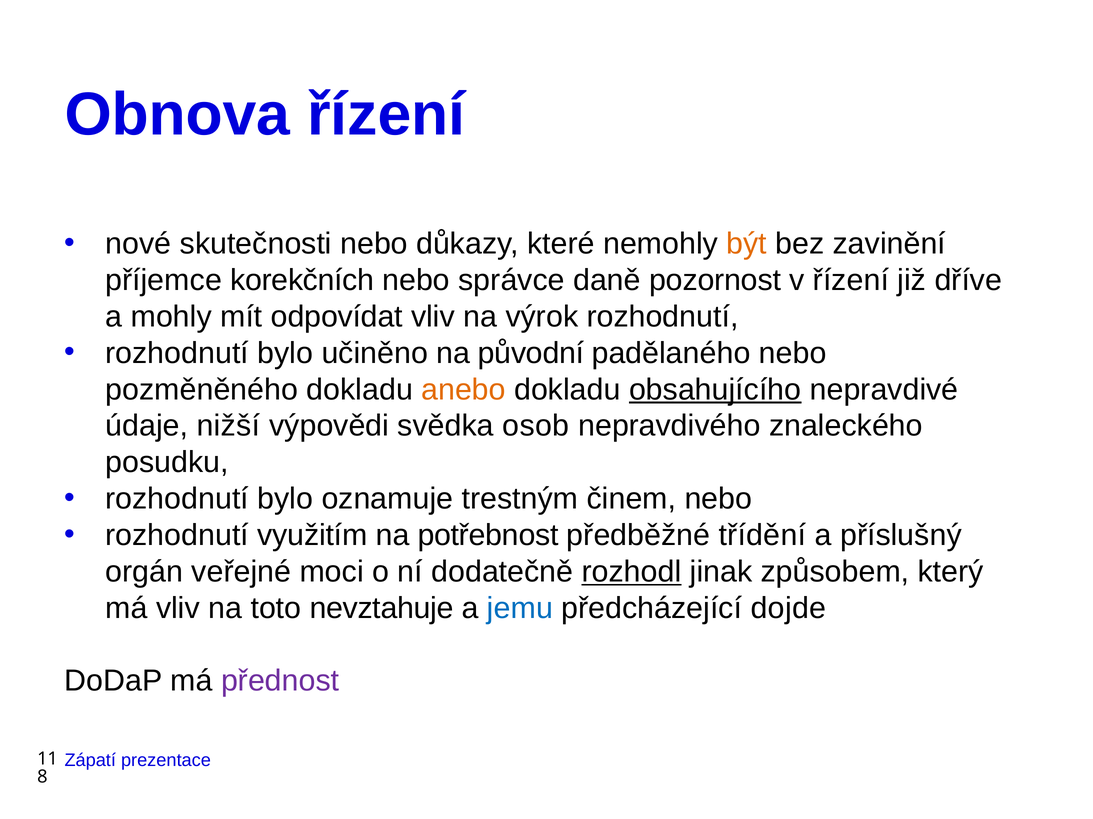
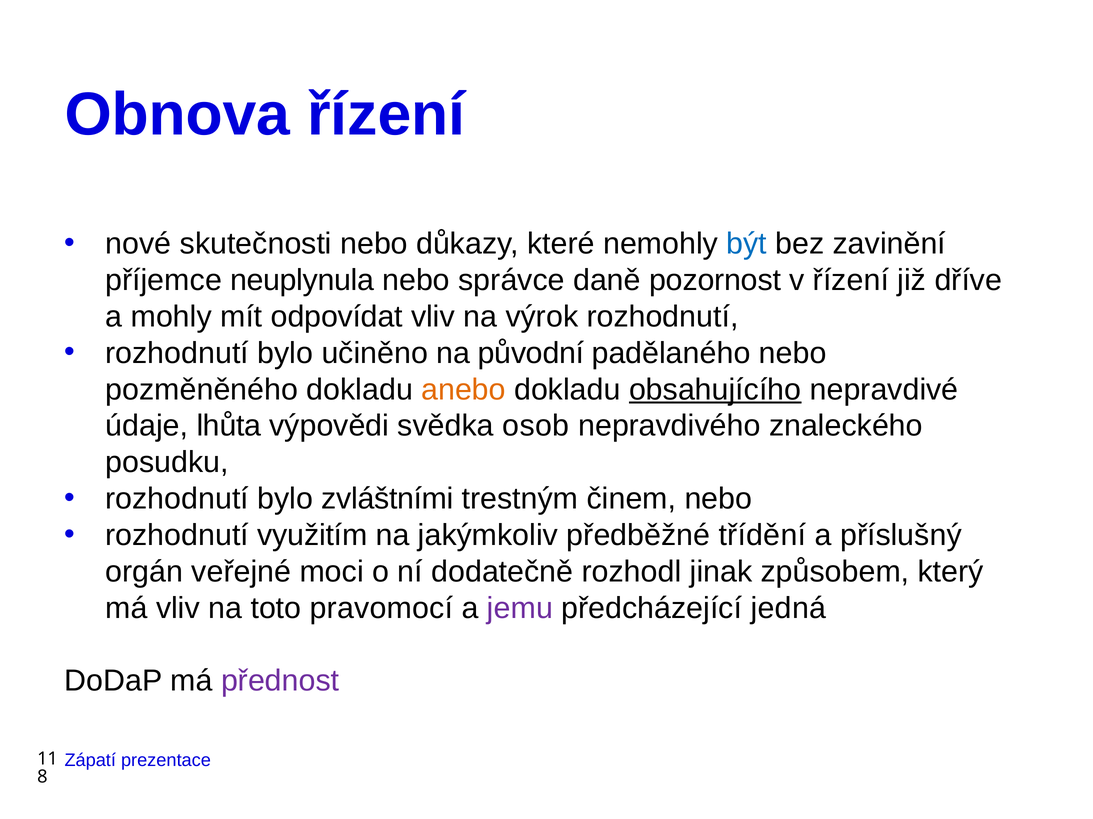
být colour: orange -> blue (747, 244)
korekčních: korekčních -> neuplynula (302, 281)
nižší: nižší -> lhůta (229, 426)
oznamuje: oznamuje -> zvláštními (387, 499)
potřebnost: potřebnost -> jakýmkoliv (488, 536)
rozhodl underline: present -> none (631, 572)
nevztahuje: nevztahuje -> pravomocí (381, 608)
jemu colour: blue -> purple (520, 608)
dojde: dojde -> jedná (788, 608)
